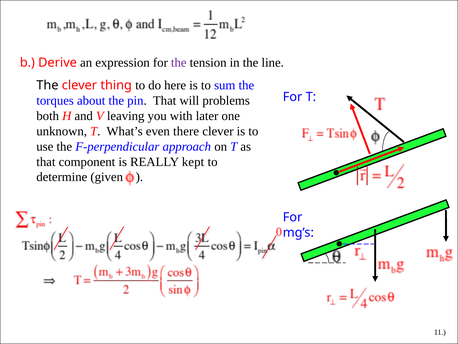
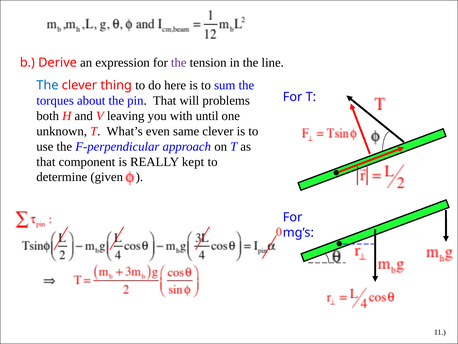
The colour: black -> blue (47, 85)
later: later -> until (207, 116)
there: there -> same (186, 131)
